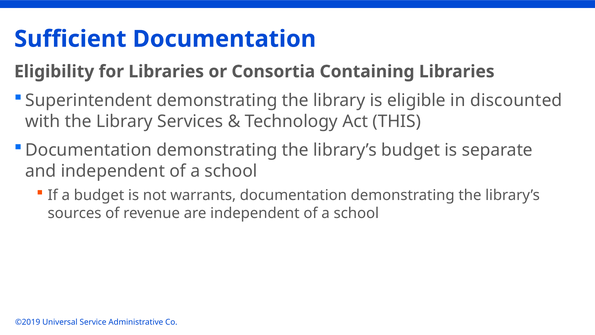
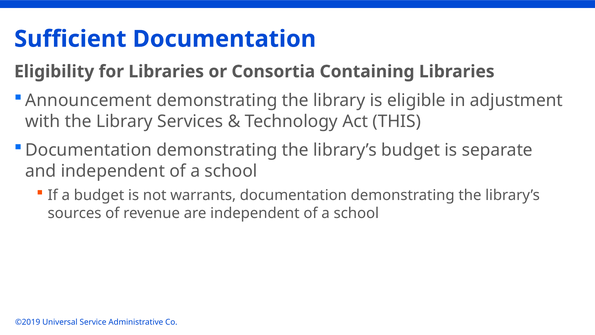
Superintendent: Superintendent -> Announcement (89, 100)
discounted: discounted -> adjustment (516, 100)
